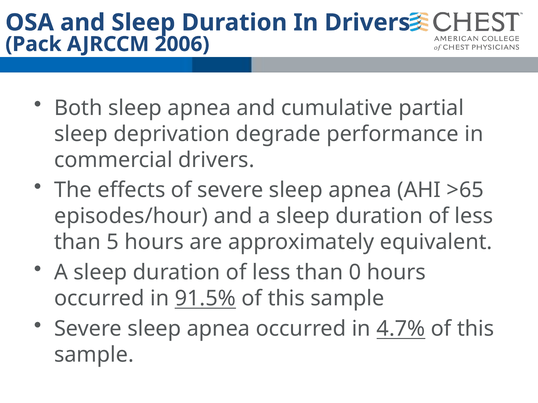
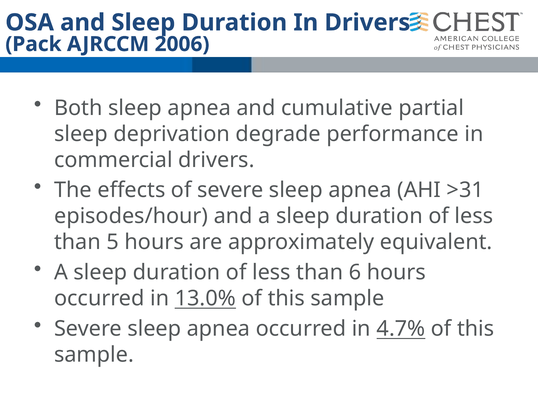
>65: >65 -> >31 (465, 190)
0: 0 -> 6 (355, 273)
91.5%: 91.5% -> 13.0% (205, 299)
